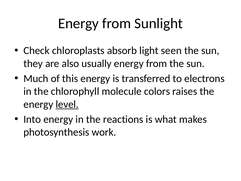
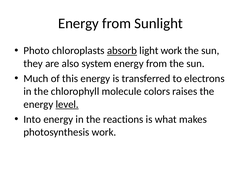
Check: Check -> Photo (37, 51)
absorb underline: none -> present (122, 51)
light seen: seen -> work (171, 51)
usually: usually -> system (97, 63)
